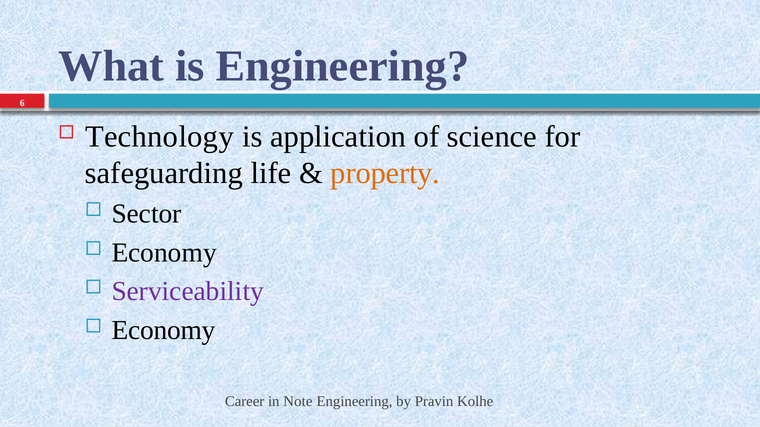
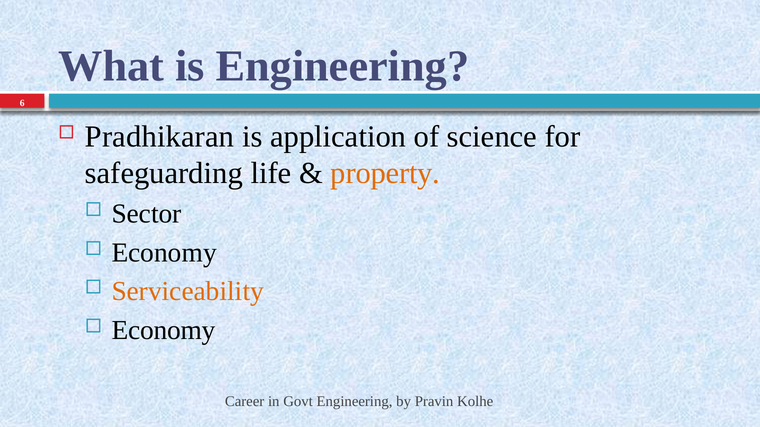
Technology: Technology -> Pradhikaran (160, 137)
Serviceability colour: purple -> orange (188, 292)
Note: Note -> Govt (298, 402)
